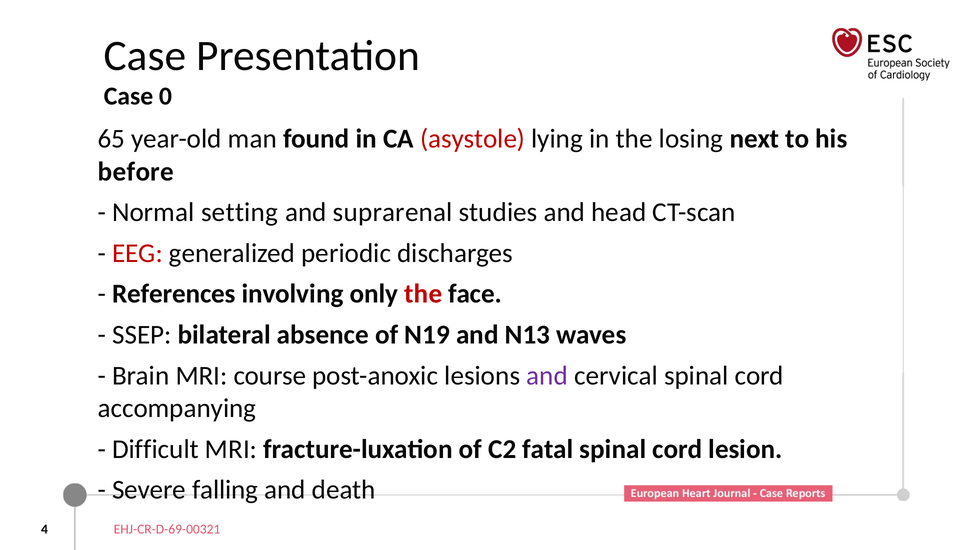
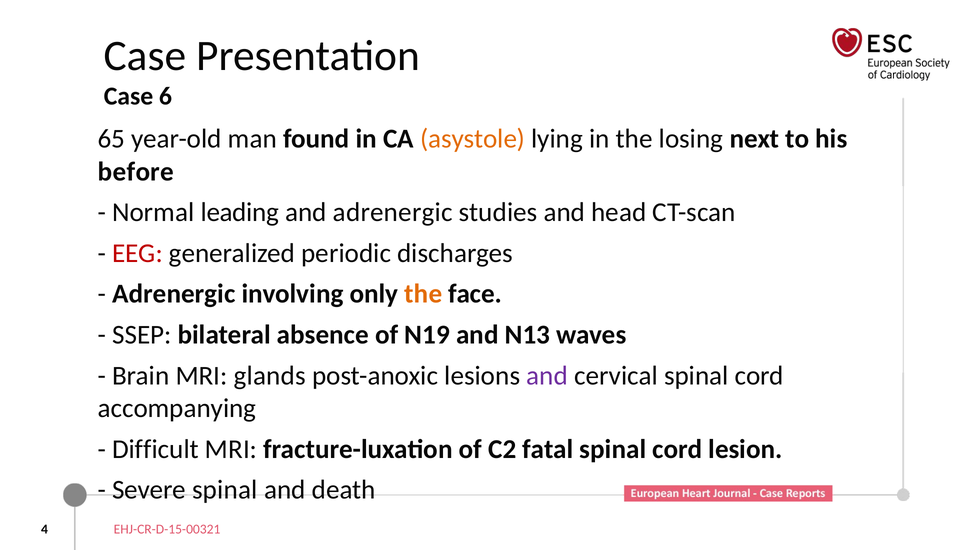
0: 0 -> 6 (165, 96)
asystole colour: red -> orange (473, 139)
setting: setting -> leading (240, 212)
and suprarenal: suprarenal -> adrenergic (393, 212)
References: References -> Adrenergic (174, 294)
the colour: red -> orange (423, 294)
course: course -> glands (270, 375)
Severe falling: falling -> spinal (225, 490)
EHJ-CR-D-69-00321: EHJ-CR-D-69-00321 -> EHJ-CR-D-15-00321 (167, 529)
